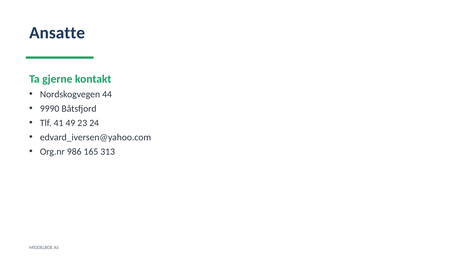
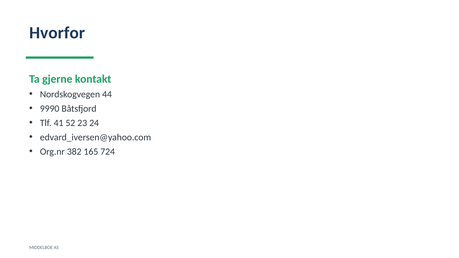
Ansatte: Ansatte -> Hvorfor (57, 33)
49: 49 -> 52 (70, 123)
986: 986 -> 382 (74, 152)
313: 313 -> 724 (108, 152)
